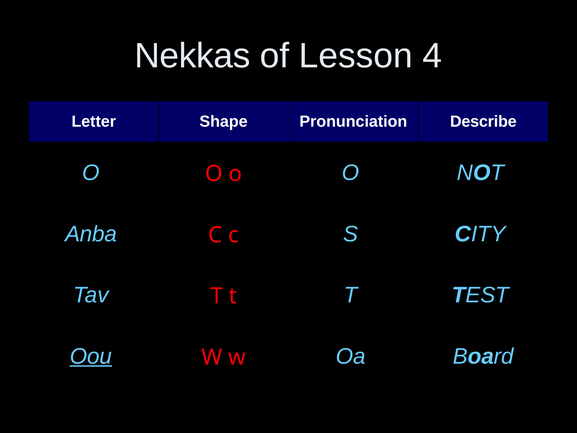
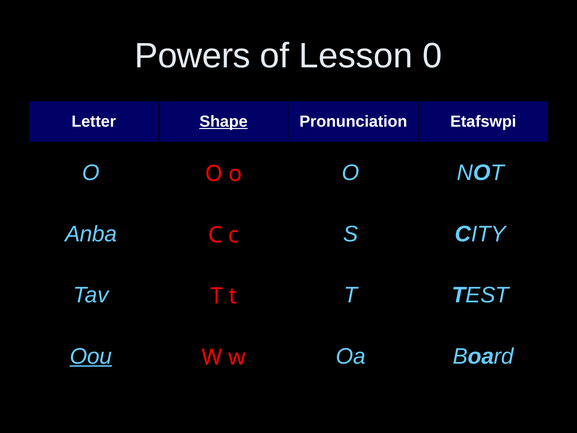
Nekkas: Nekkas -> Powers (192, 56)
4: 4 -> 0 (432, 56)
Shape underline: none -> present (224, 122)
Describe: Describe -> Etafswpi (483, 122)
